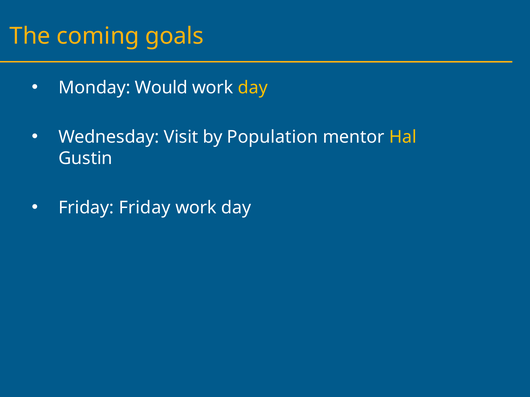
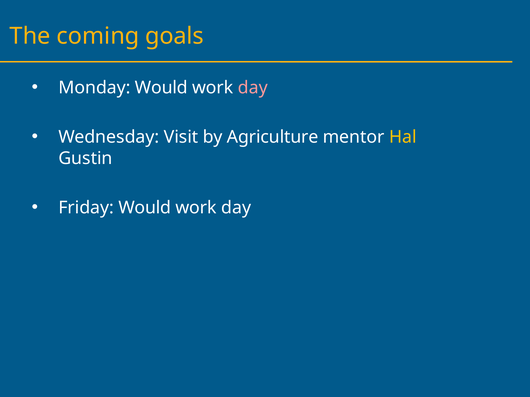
day colour: yellow -> pink (253, 88)
Population: Population -> Agriculture (273, 137)
Friday Friday: Friday -> Would (145, 208)
